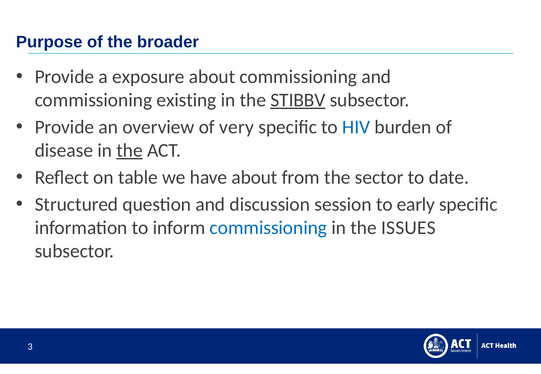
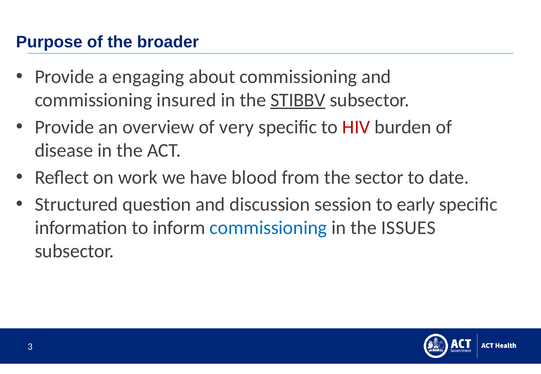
exposure: exposure -> engaging (148, 77)
existing: existing -> insured (186, 100)
HIV colour: blue -> red (356, 127)
the underline: present -> none (130, 151)
table: table -> work (138, 178)
have about: about -> blood (254, 178)
